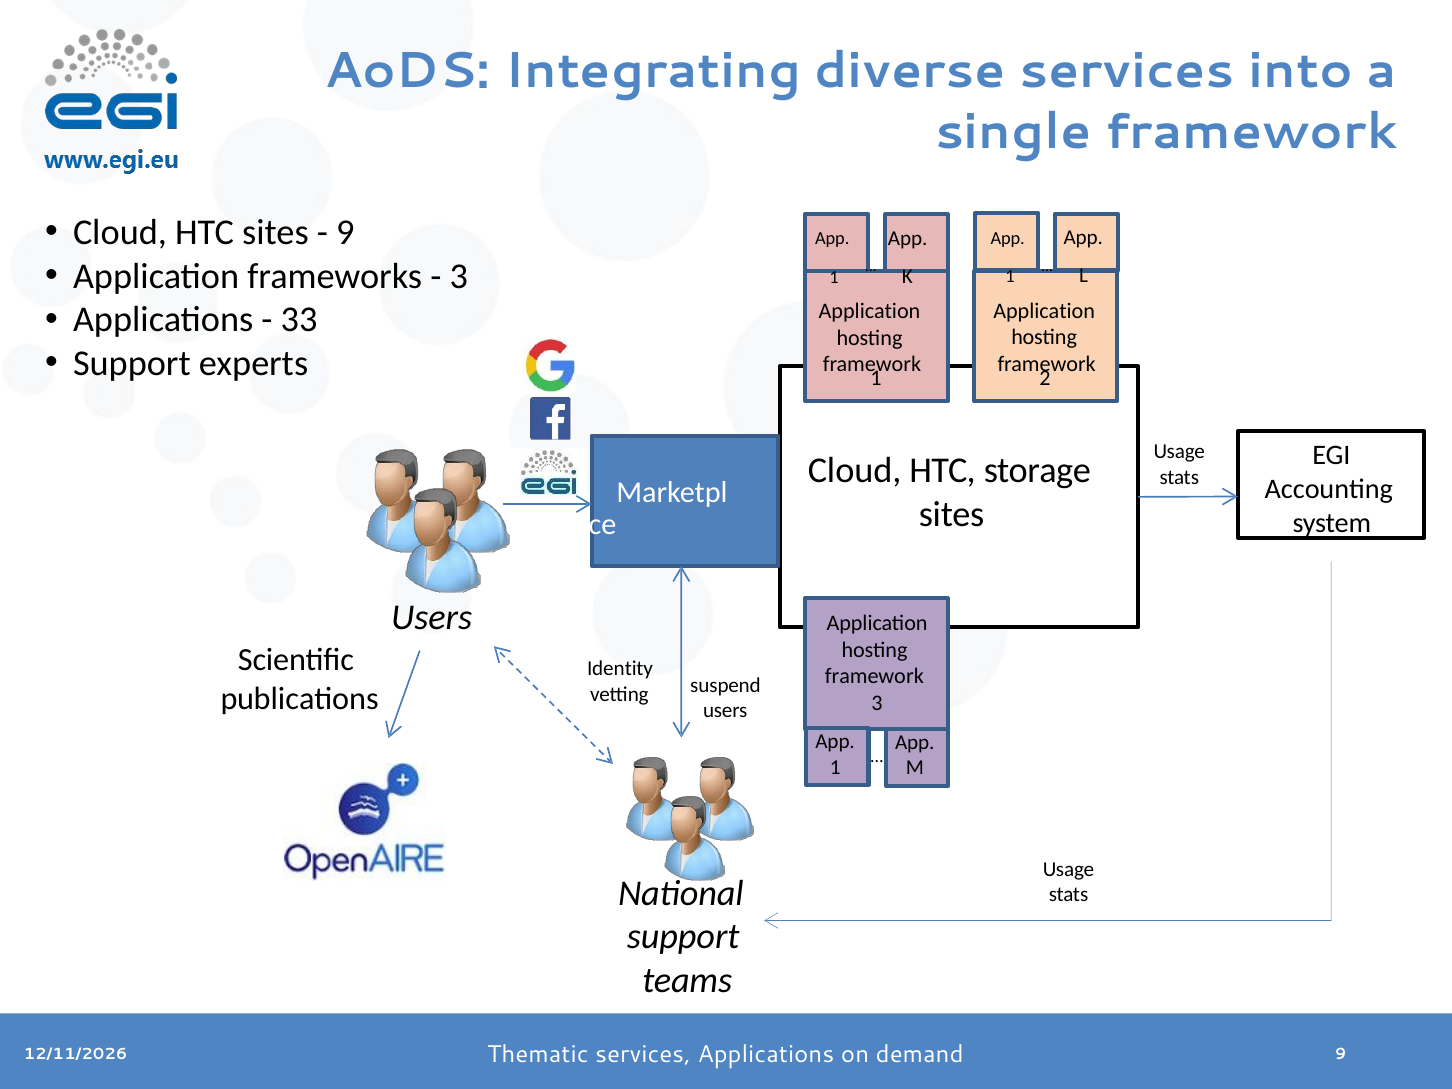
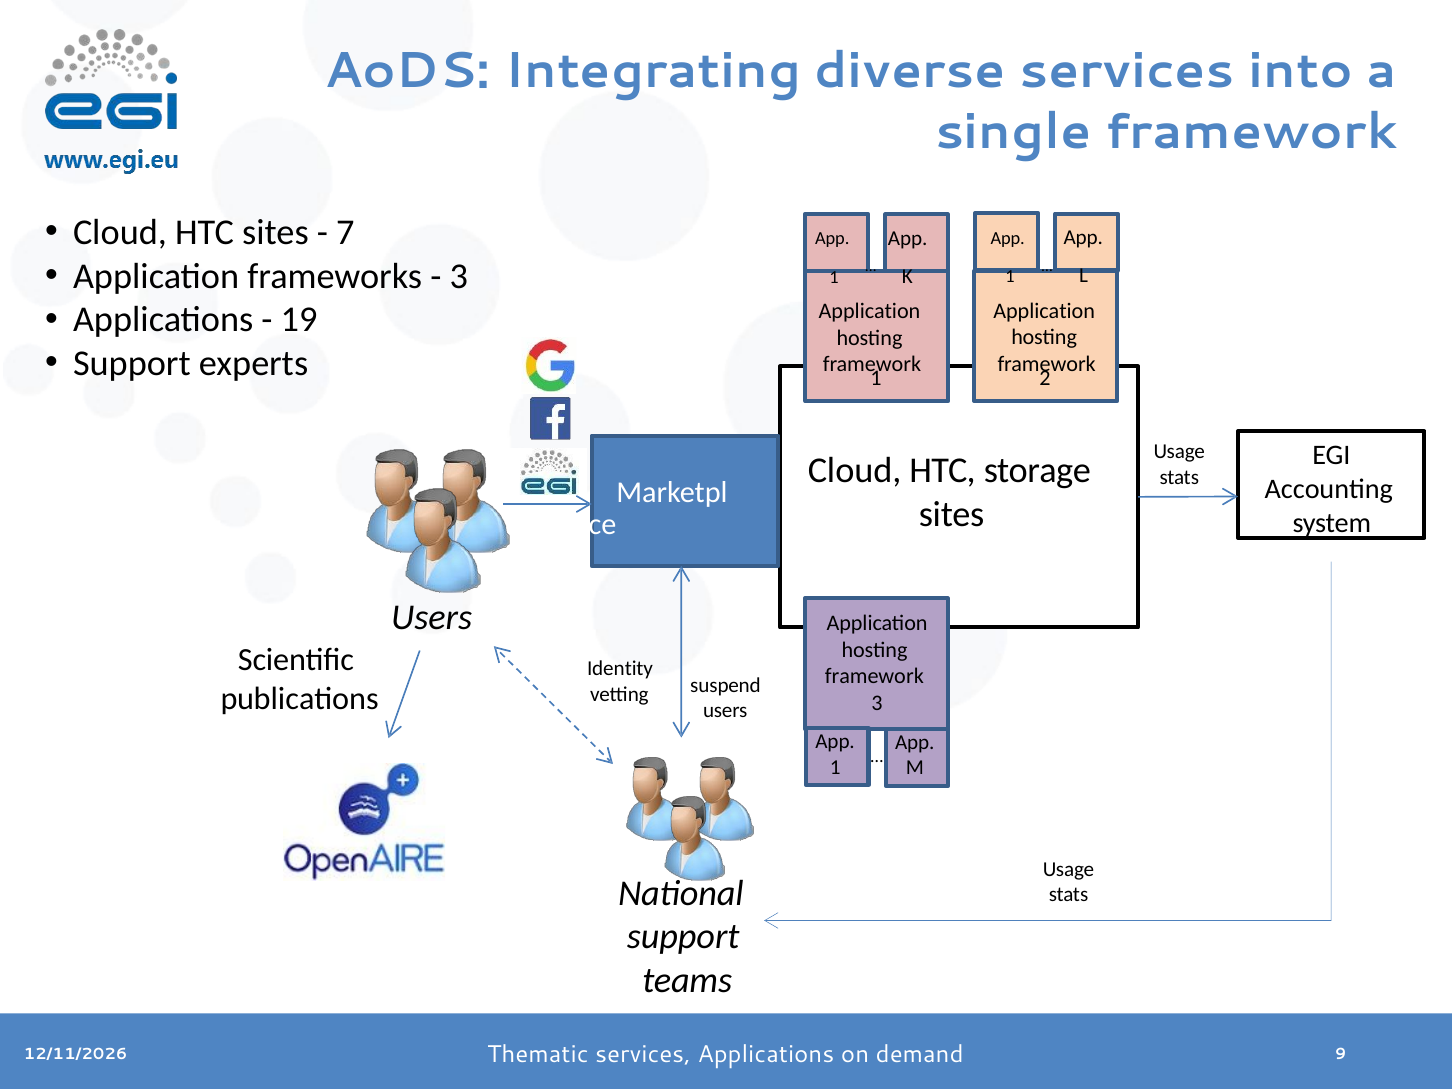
9: 9 -> 7 (345, 233)
33: 33 -> 19 (299, 320)
